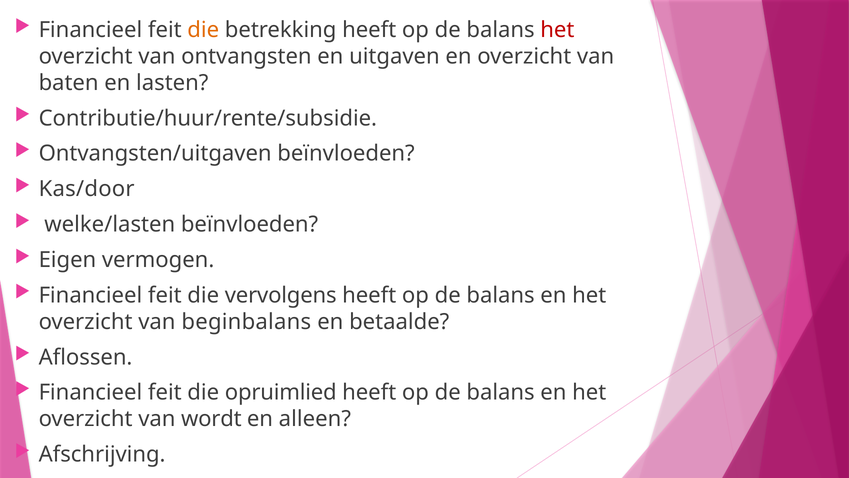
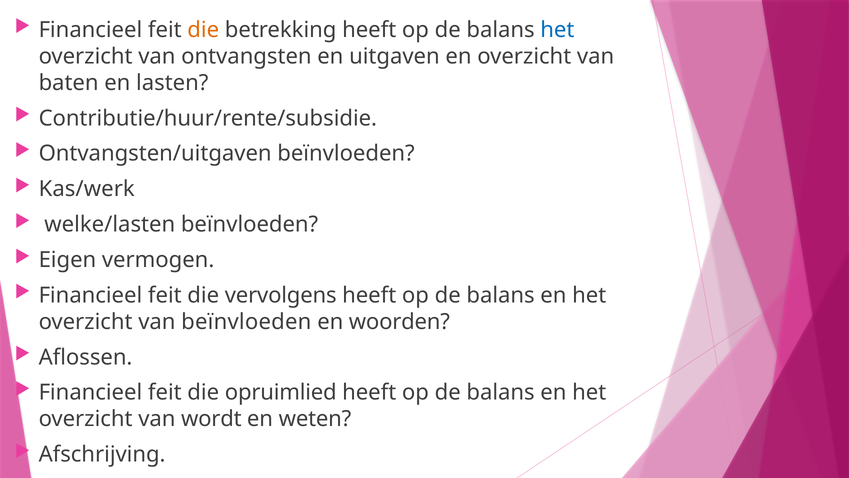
het colour: red -> blue (557, 30)
Kas/door: Kas/door -> Kas/werk (87, 189)
van beginbalans: beginbalans -> beïnvloeden (246, 322)
betaalde: betaalde -> woorden (399, 322)
alleen: alleen -> weten (315, 419)
